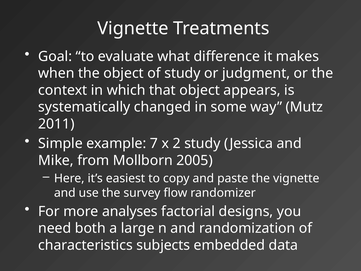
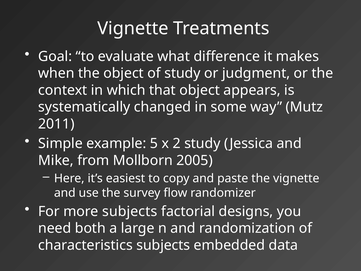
7: 7 -> 5 (154, 143)
more analyses: analyses -> subjects (130, 211)
